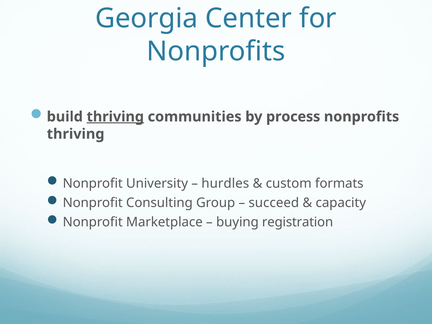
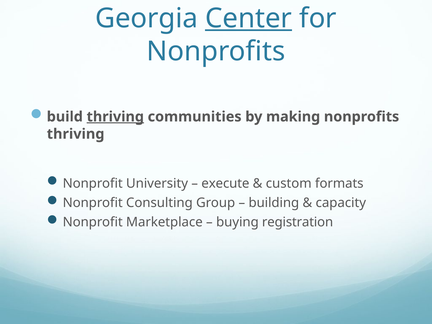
Center underline: none -> present (249, 18)
process: process -> making (293, 117)
hurdles: hurdles -> execute (225, 183)
succeed: succeed -> building (274, 203)
